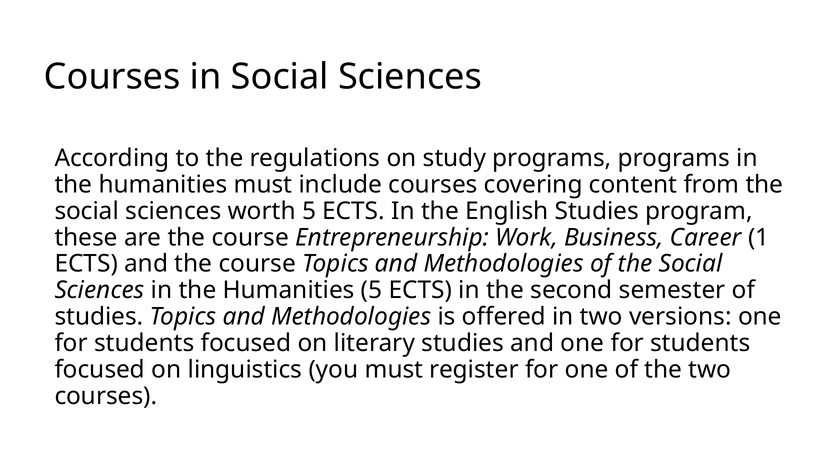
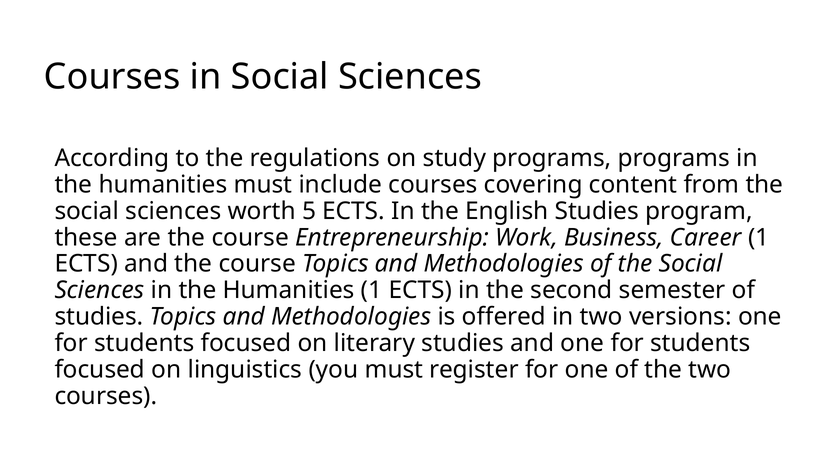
Humanities 5: 5 -> 1 (372, 290)
